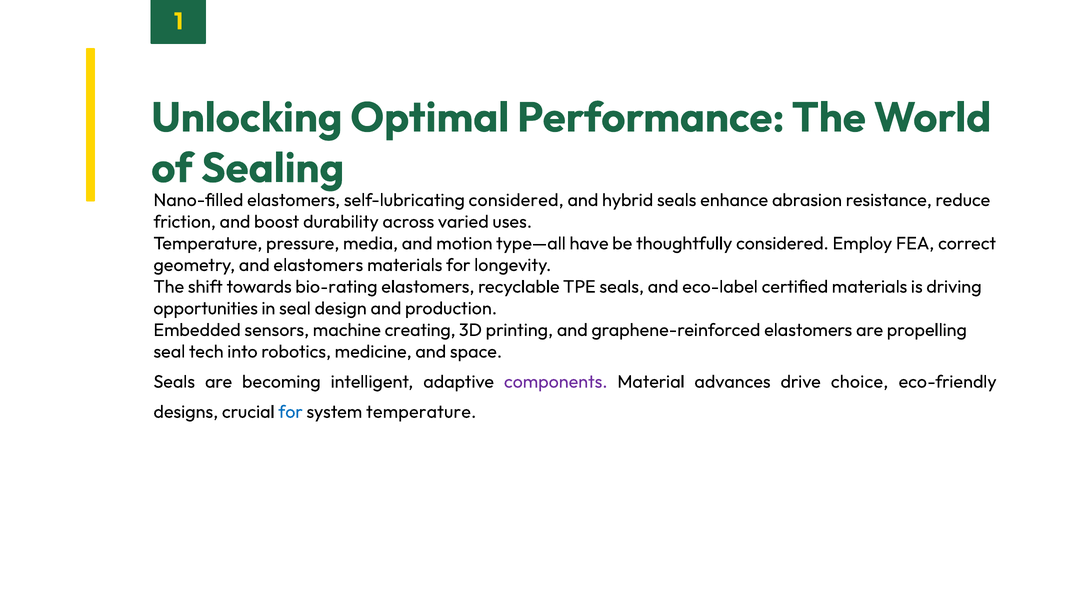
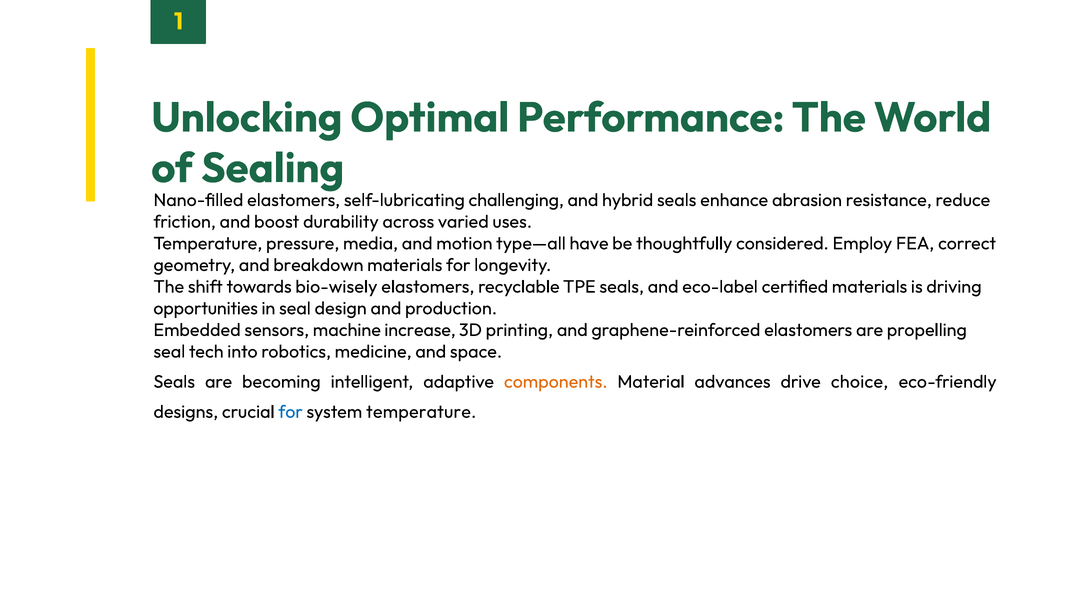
self-lubricating considered: considered -> challenging (516, 200)
and elastomers: elastomers -> breakdown (318, 265)
bio-rating: bio-rating -> bio-wisely (336, 287)
creating: creating -> increase (420, 330)
components colour: purple -> orange (556, 382)
